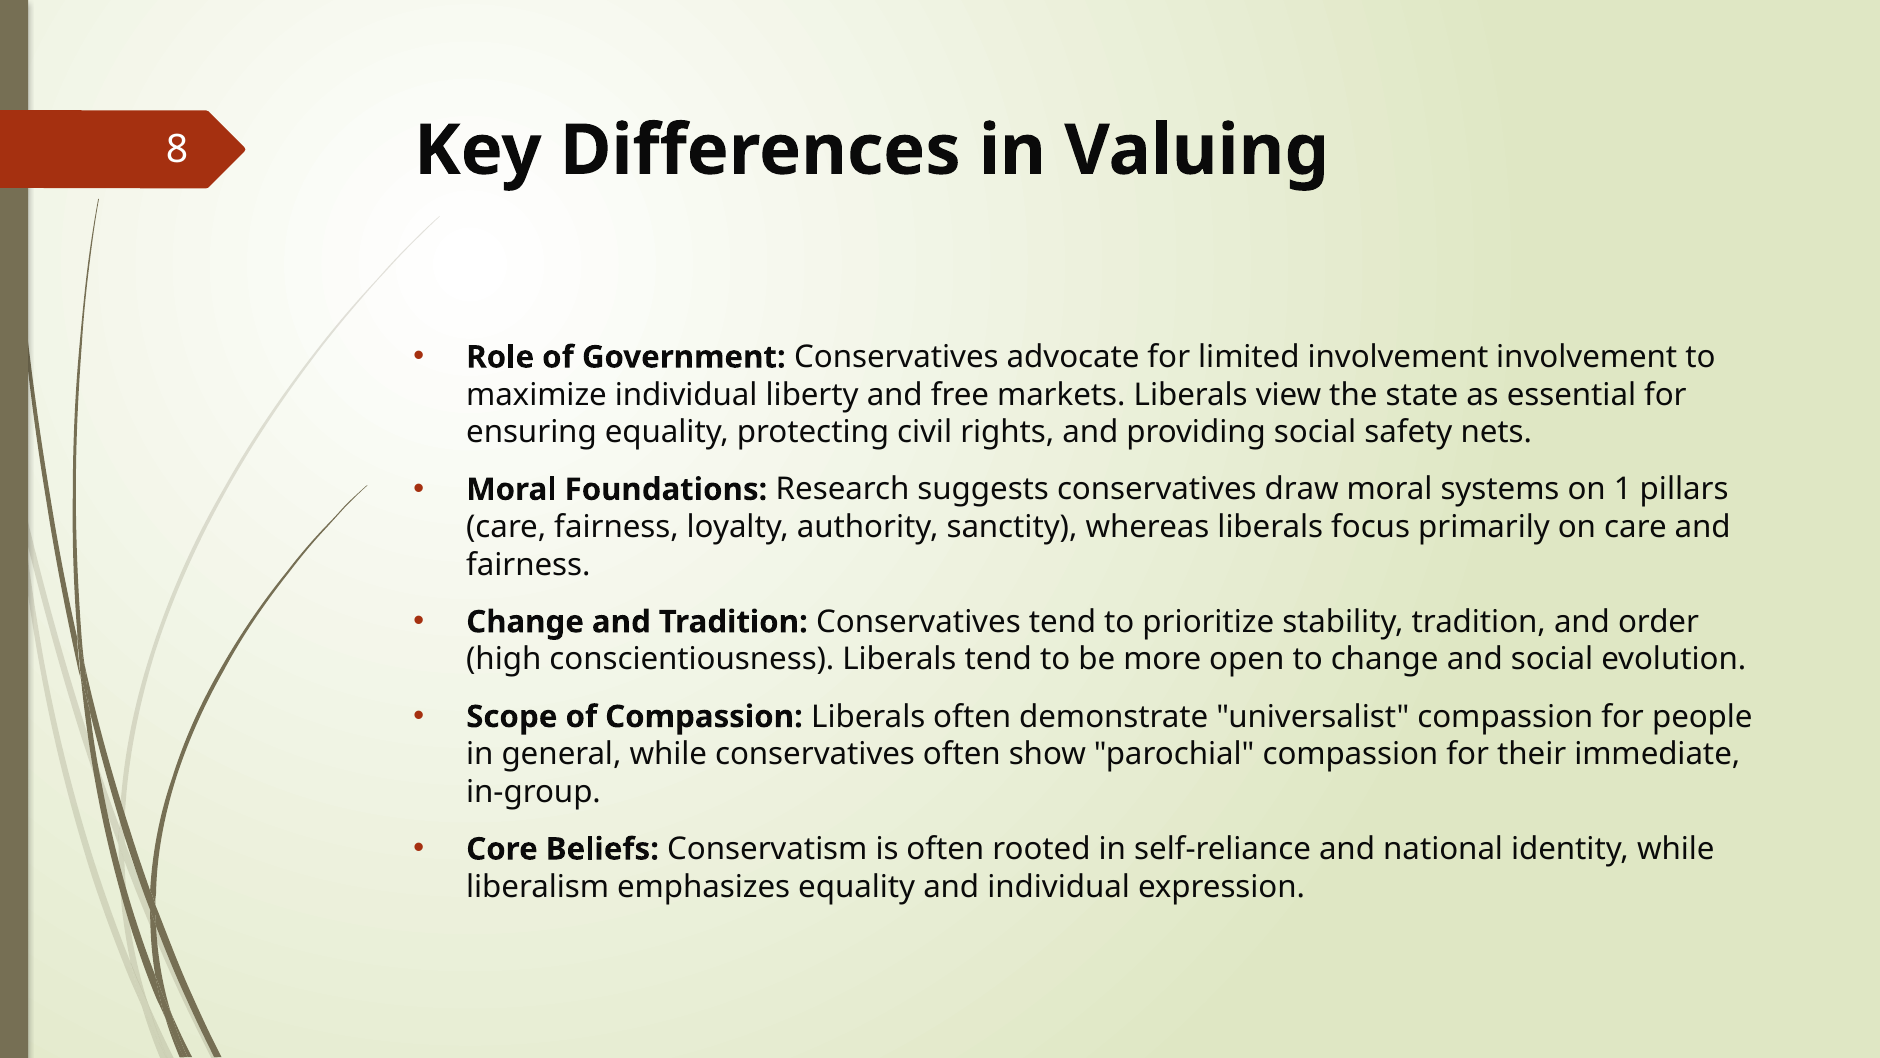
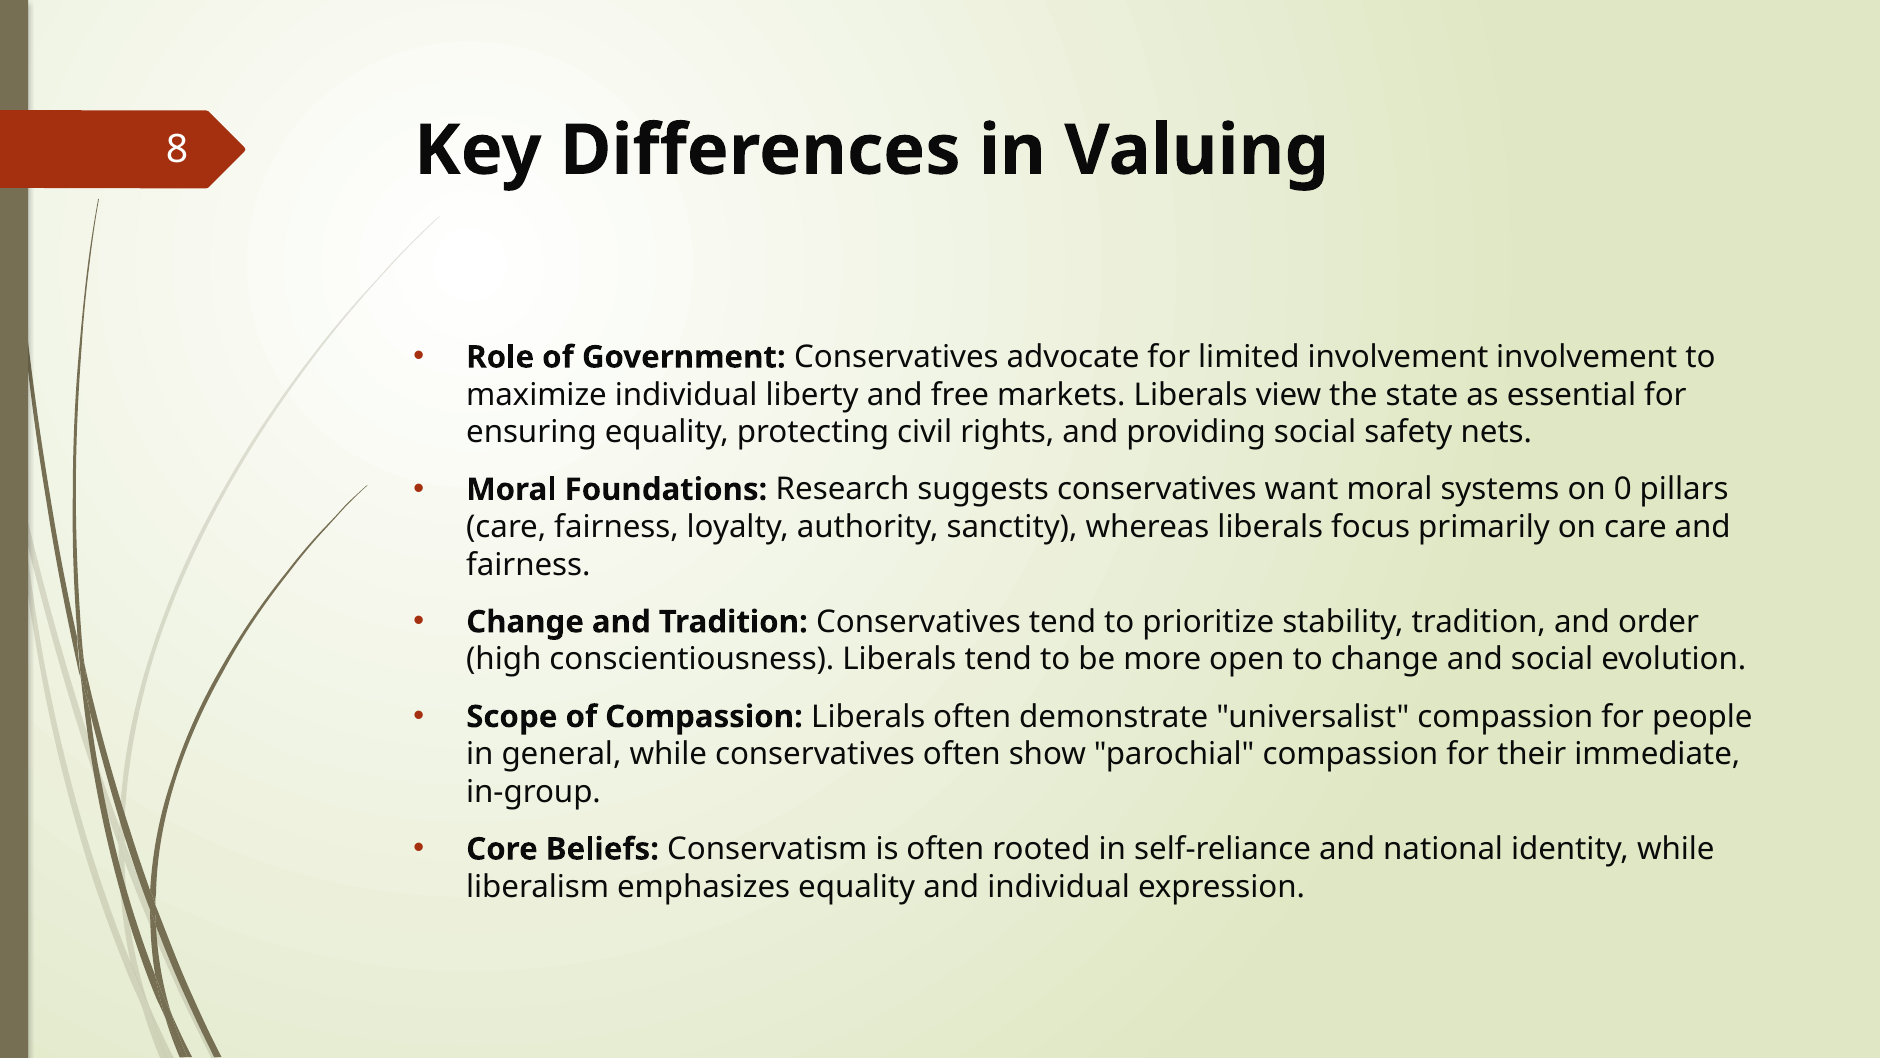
draw: draw -> want (1302, 489)
1: 1 -> 0 (1623, 489)
